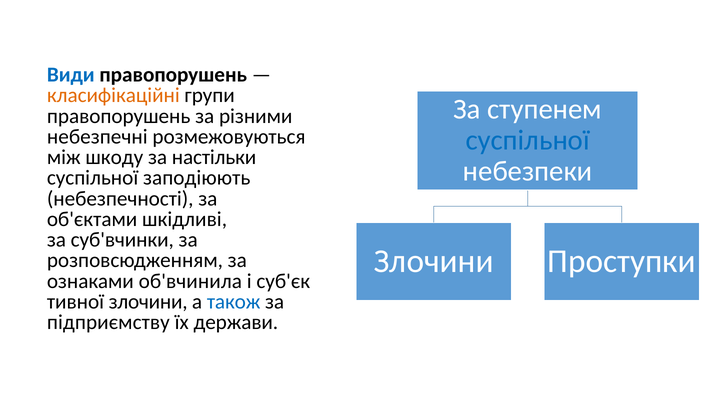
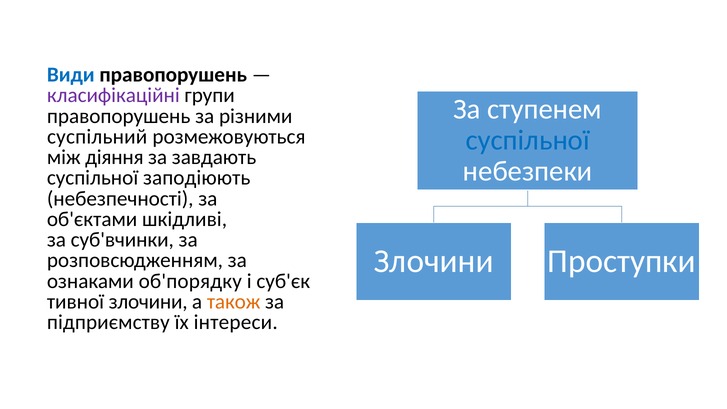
класифікаційні colour: orange -> purple (113, 95)
небезпечні: небезпечні -> суспільний (97, 137)
шкоду: шкоду -> діяння (114, 157)
настільки: настільки -> завдають (214, 157)
об'вчинила: об'вчинила -> об'порядку (190, 281)
також colour: blue -> orange (234, 302)
держави: держави -> інтереси (236, 322)
